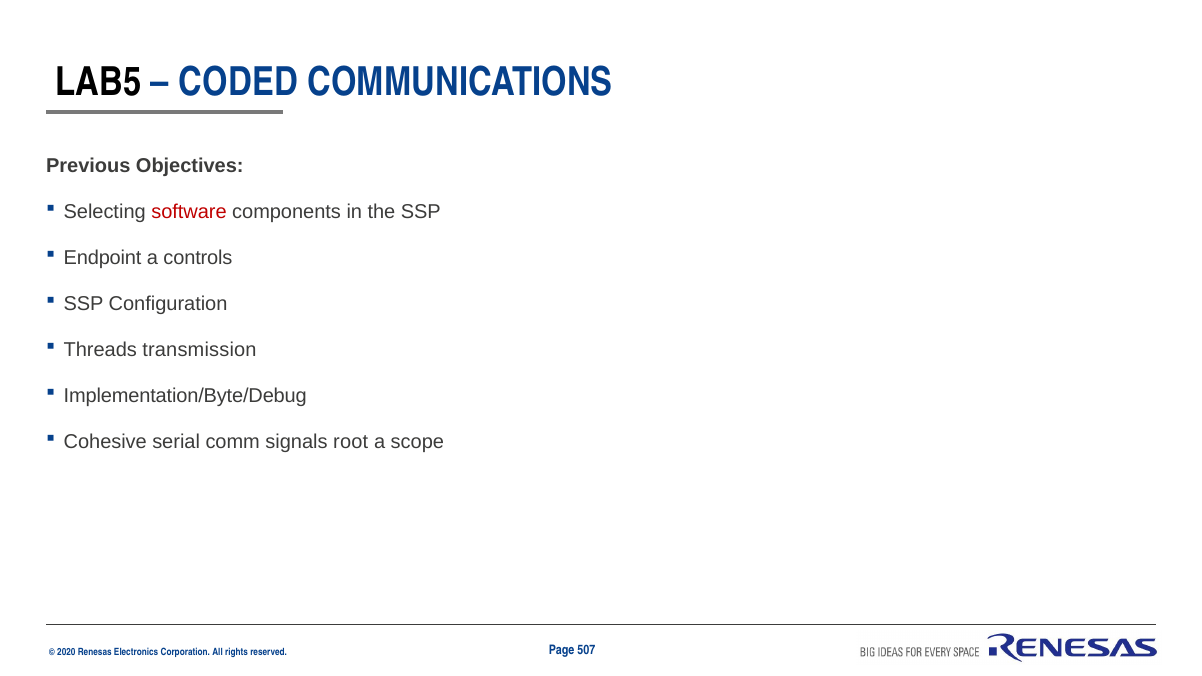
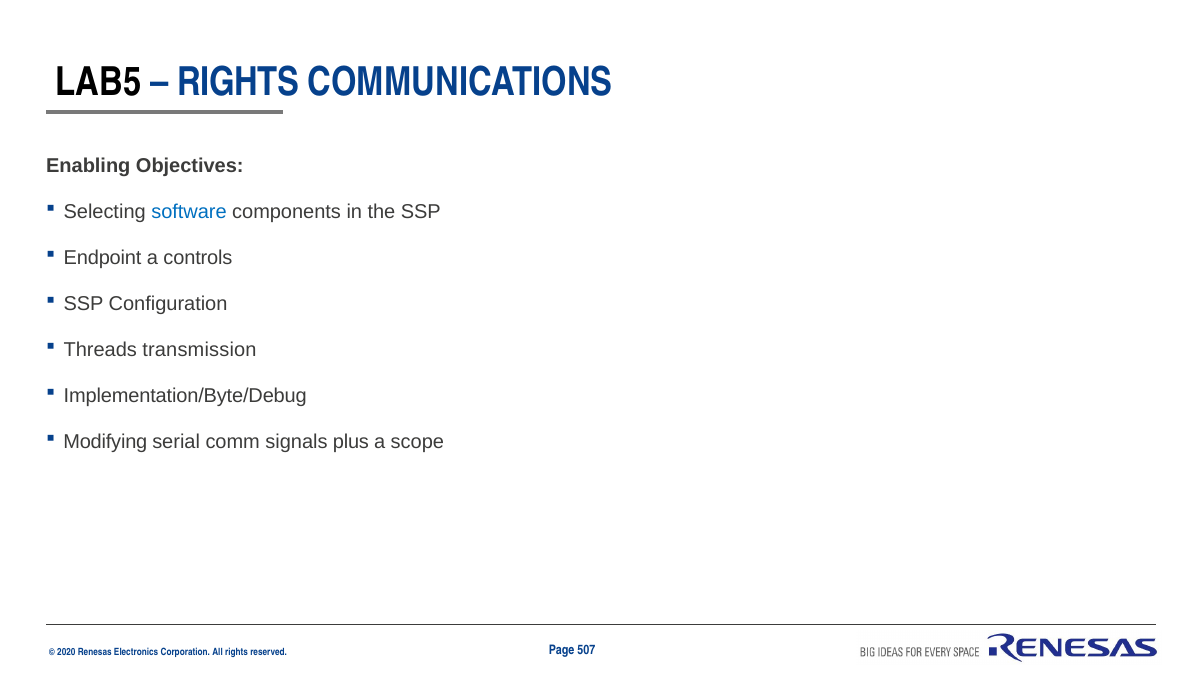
CODED: CODED -> RIGHTS (238, 82)
Previous: Previous -> Enabling (88, 166)
software colour: red -> blue (189, 212)
Cohesive: Cohesive -> Modifying (105, 442)
root: root -> plus (351, 442)
